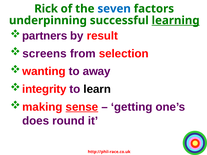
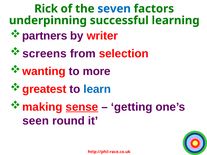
learning underline: present -> none (176, 20)
result: result -> writer (102, 36)
away: away -> more (97, 71)
integrity: integrity -> greatest (44, 89)
learn colour: black -> blue (97, 89)
does: does -> seen (36, 121)
